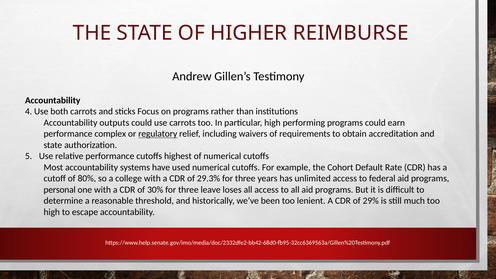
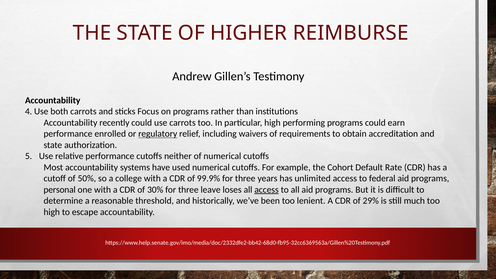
outputs: outputs -> recently (114, 123)
complex: complex -> enrolled (110, 134)
highest: highest -> neither (178, 156)
80%: 80% -> 50% (87, 178)
29.3%: 29.3% -> 99.9% (209, 178)
access underline: none -> present (267, 190)
